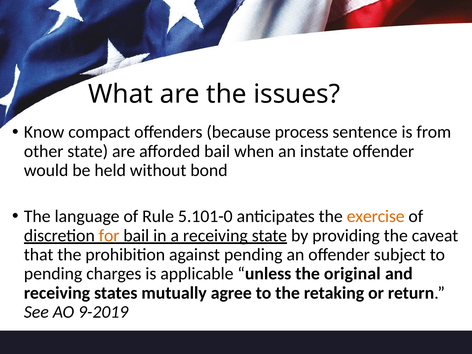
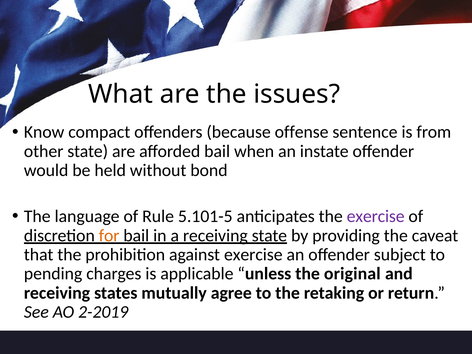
process: process -> offense (302, 132)
5.101-0: 5.101-0 -> 5.101-5 (205, 216)
exercise colour: orange -> purple (376, 216)
against pending: pending -> exercise (253, 255)
9-2019: 9-2019 -> 2-2019 (103, 312)
